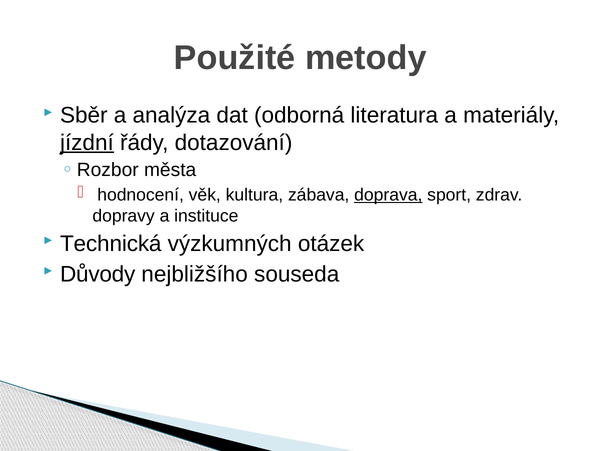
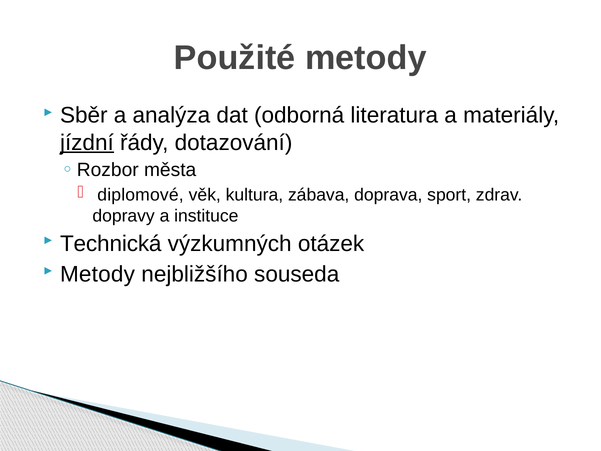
hodnocení: hodnocení -> diplomové (141, 195)
doprava underline: present -> none (388, 195)
Důvody: Důvody -> Metody (97, 274)
